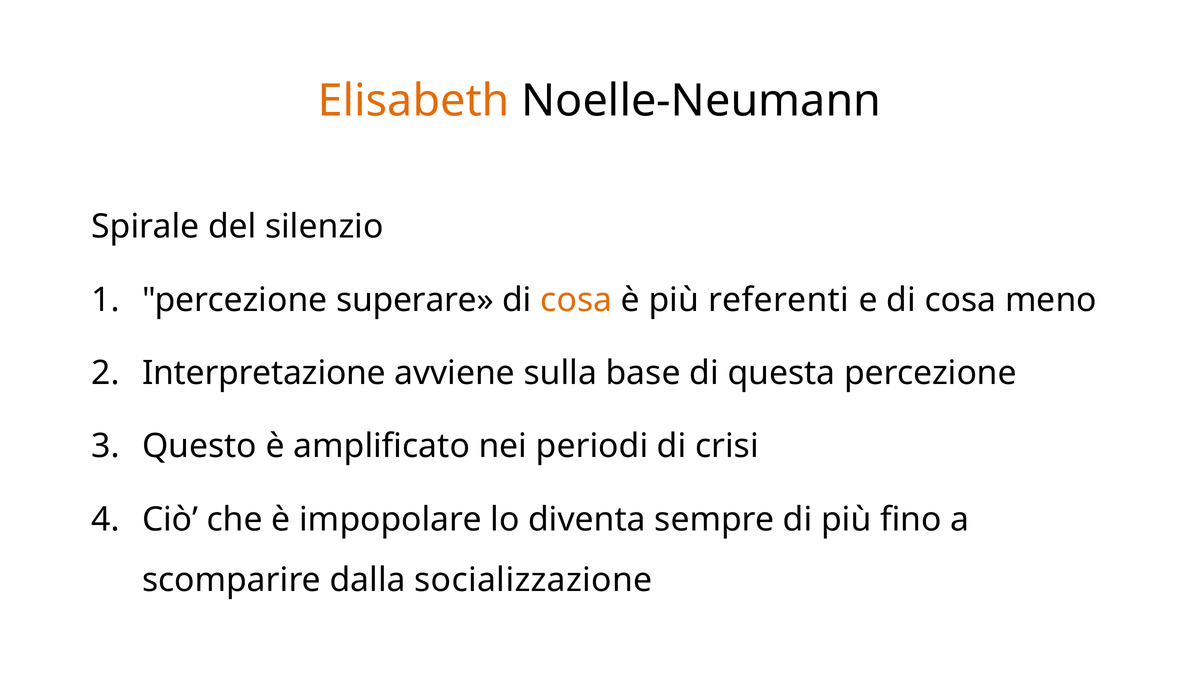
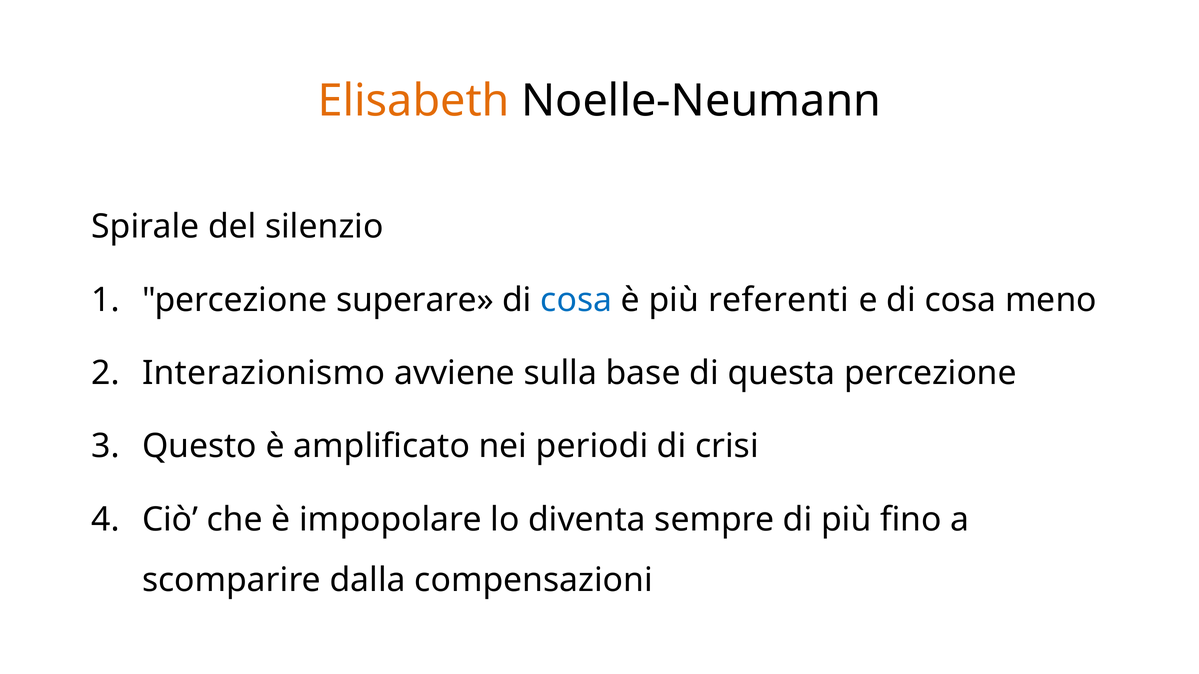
cosa colour: orange -> blue (576, 300)
Interpretazione: Interpretazione -> Interazionismo (264, 373)
socializzazione: socializzazione -> compensazioni (534, 581)
